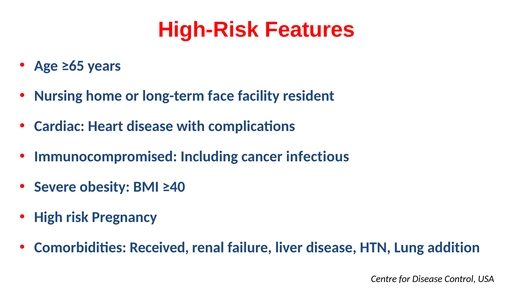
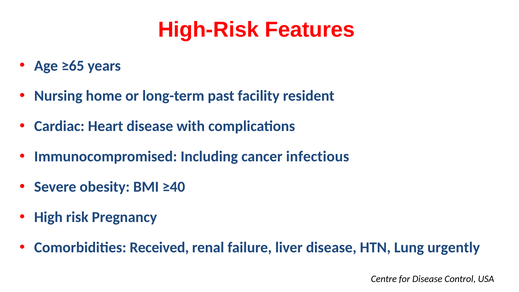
face: face -> past (221, 96)
addition: addition -> urgently (454, 247)
